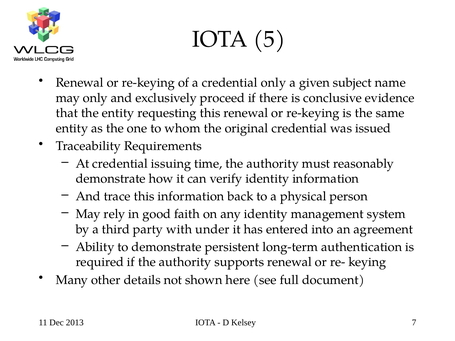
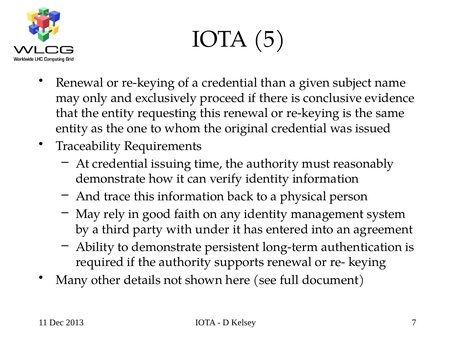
credential only: only -> than (273, 83)
